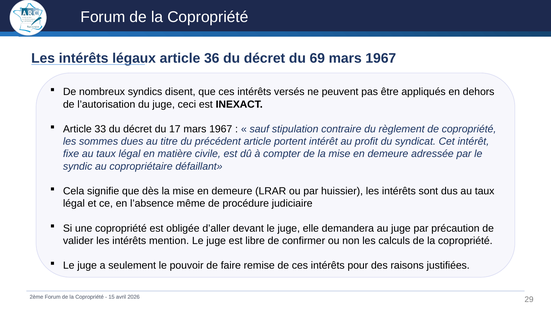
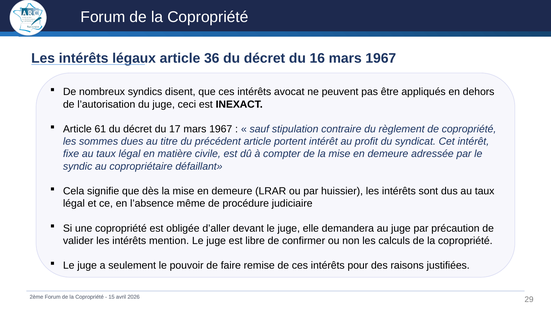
69: 69 -> 16 (317, 58)
versés: versés -> avocat (289, 92)
33: 33 -> 61 (100, 129)
